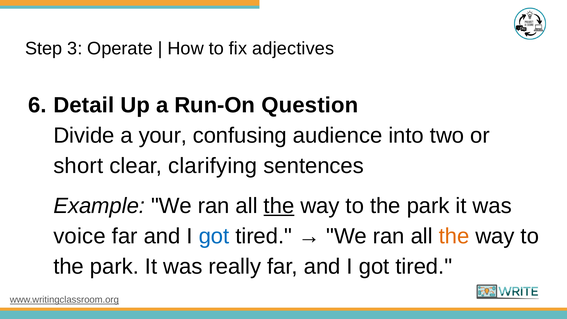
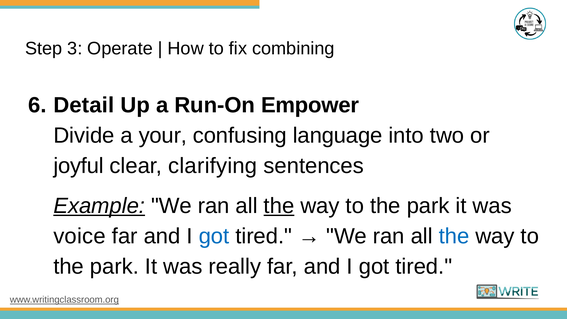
adjectives: adjectives -> combining (293, 49)
Question: Question -> Empower (310, 105)
audience: audience -> language (338, 136)
short: short -> joyful (79, 166)
Example underline: none -> present (99, 206)
the colour: orange -> blue (454, 236)
